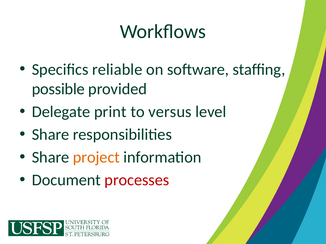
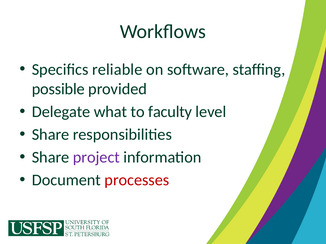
print: print -> what (110, 112)
versus: versus -> faculty (170, 112)
project colour: orange -> purple (96, 158)
